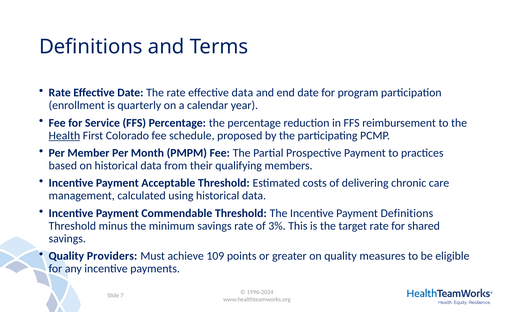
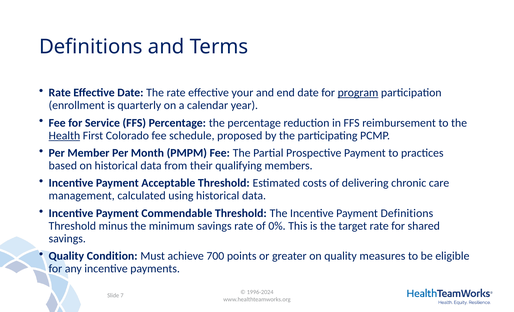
effective data: data -> your (242, 93)
program underline: none -> present (358, 93)
3%: 3% -> 0% (277, 226)
Providers: Providers -> Condition (112, 256)
109: 109 -> 700 (215, 256)
